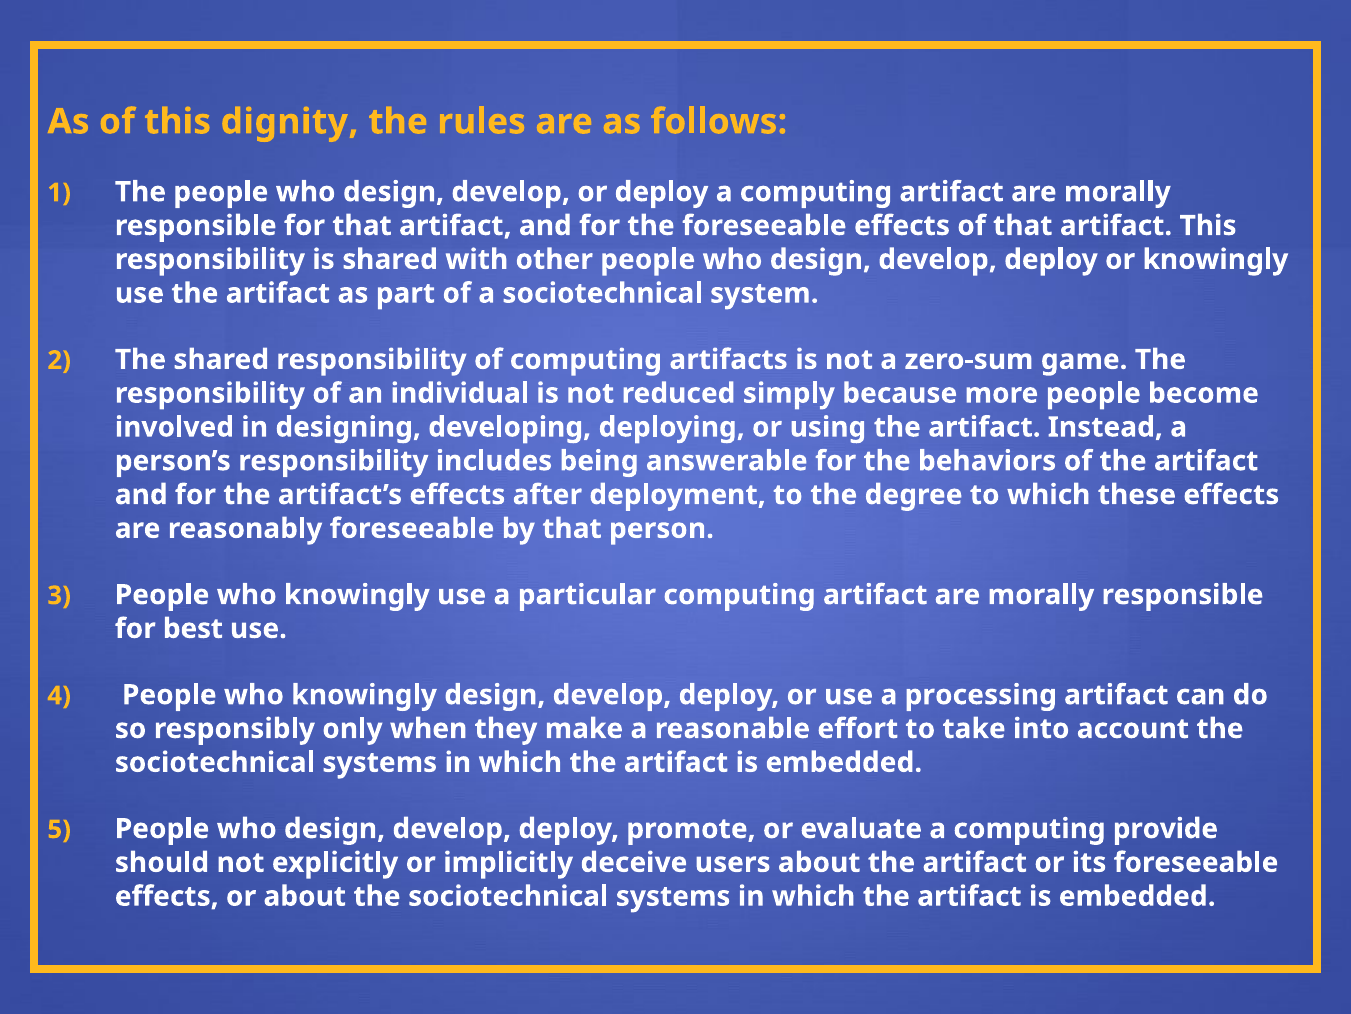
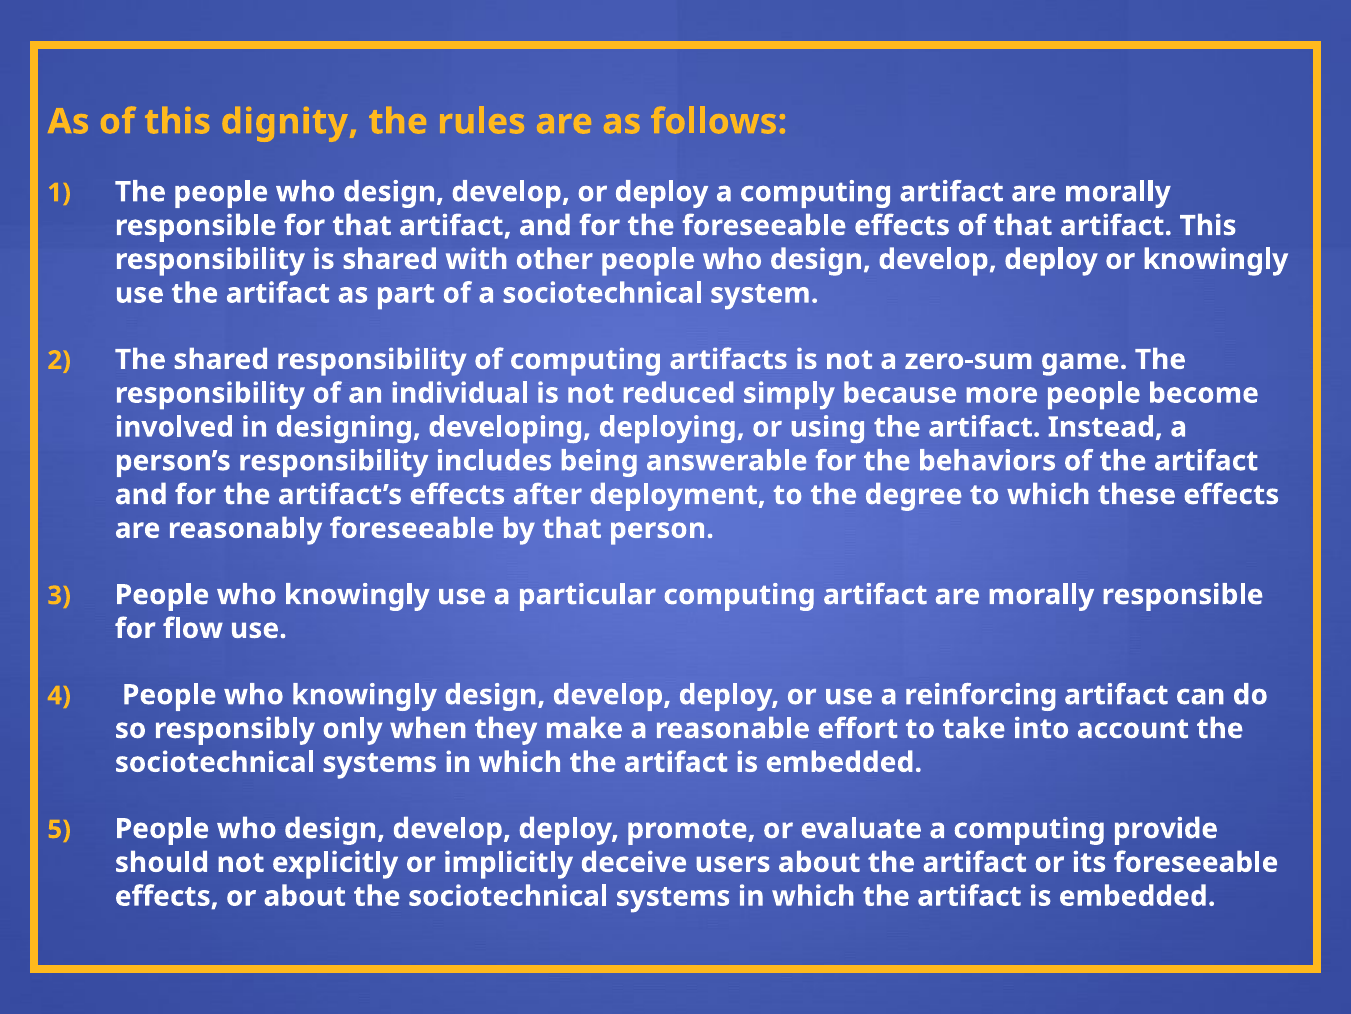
best: best -> flow (193, 628)
processing: processing -> reinforcing (981, 694)
